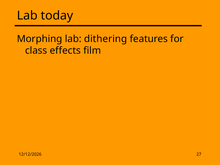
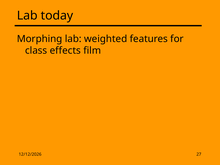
dithering: dithering -> weighted (106, 39)
